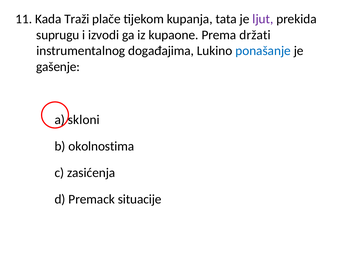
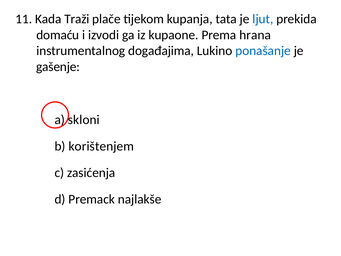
ljut colour: purple -> blue (263, 19)
suprugu: suprugu -> domaću (58, 35)
držati: držati -> hrana (255, 35)
okolnostima: okolnostima -> korištenjem (101, 146)
situacije: situacije -> najlakše (140, 199)
